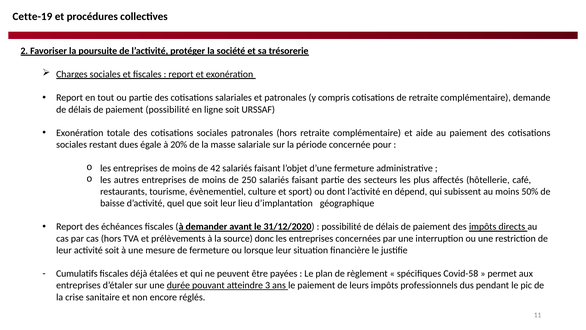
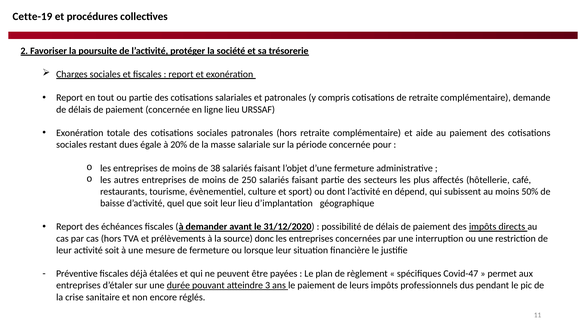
paiement possibilité: possibilité -> concernée (168, 109)
ligne soit: soit -> lieu (232, 109)
42: 42 -> 38 (215, 168)
Cumulatifs: Cumulatifs -> Préventive (77, 273)
Covid-58: Covid-58 -> Covid-47 (461, 273)
